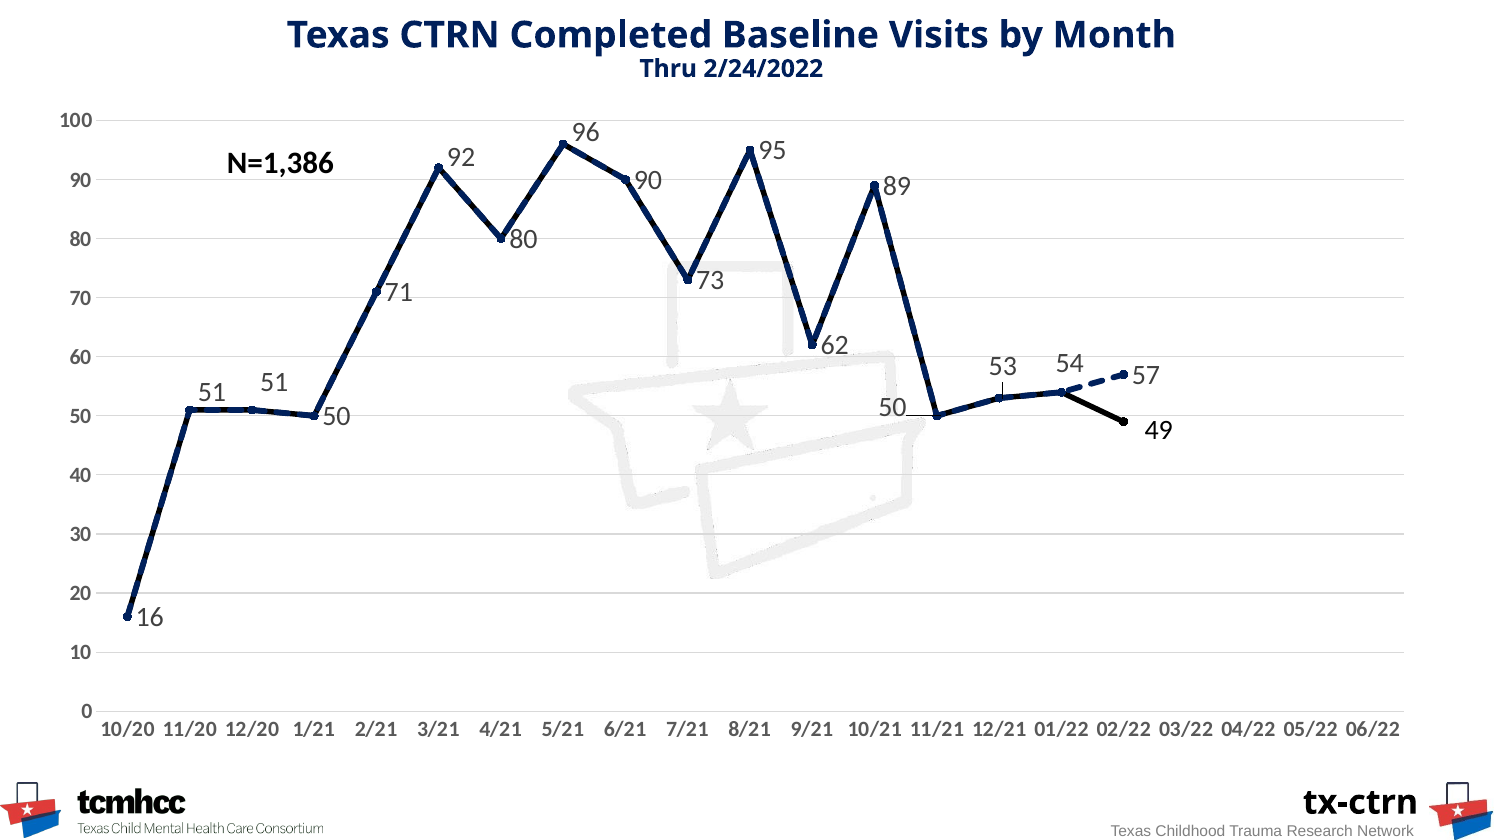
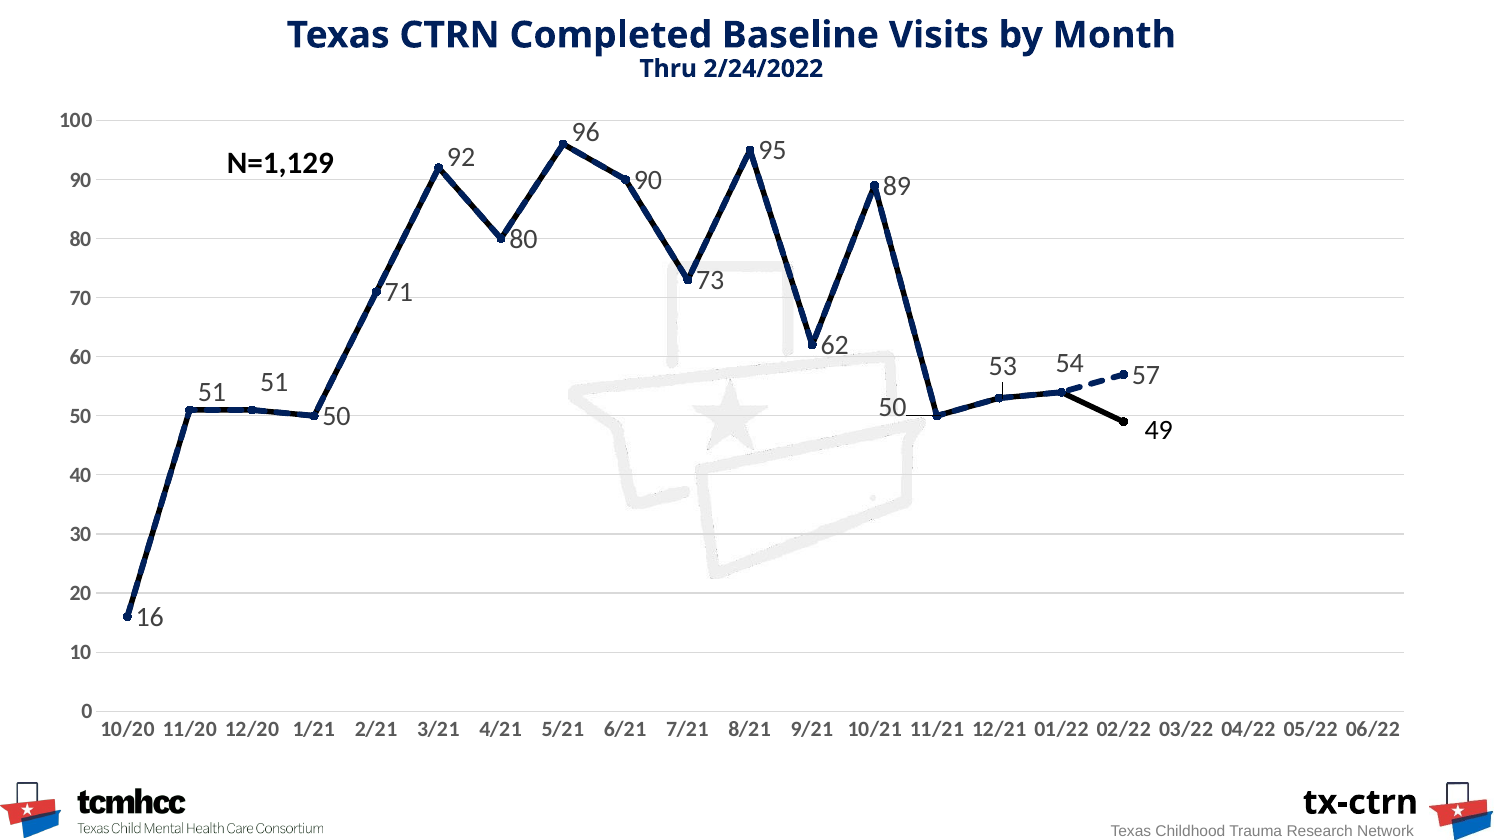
N=1,386: N=1,386 -> N=1,129 (280, 163)
